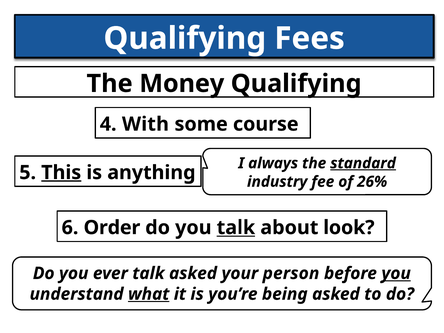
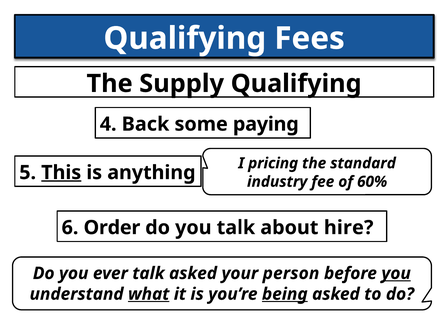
Money: Money -> Supply (182, 84)
With: With -> Back (146, 124)
course: course -> paying (266, 124)
always: always -> pricing (273, 163)
standard underline: present -> none (363, 163)
26%: 26% -> 60% (372, 182)
talk underline: present -> none (236, 228)
look: look -> hire (349, 228)
being underline: none -> present (285, 294)
